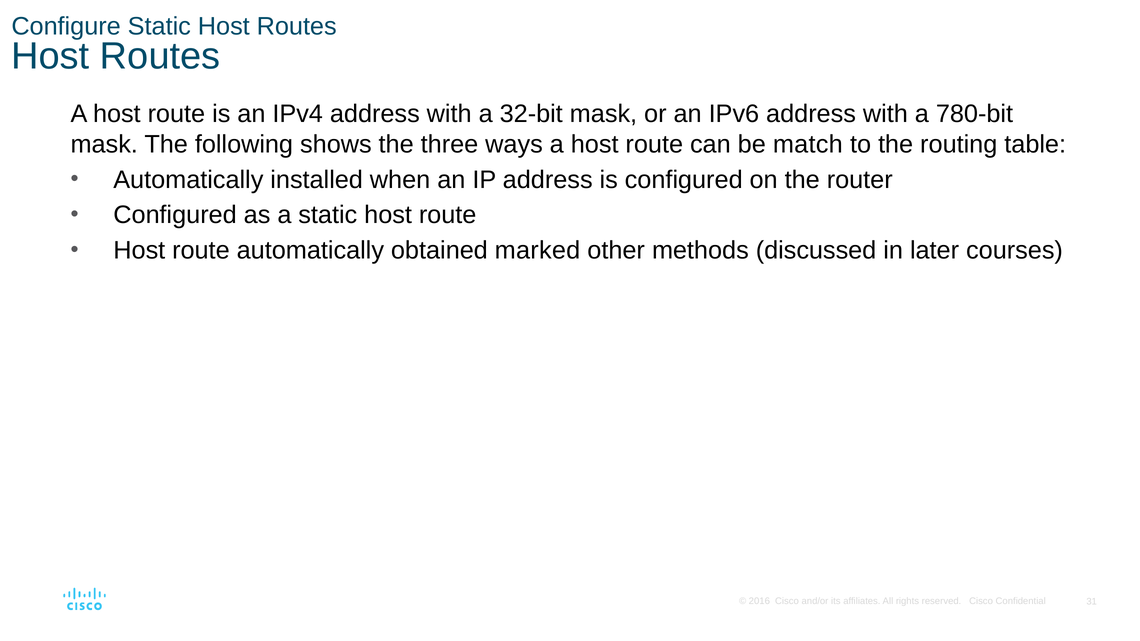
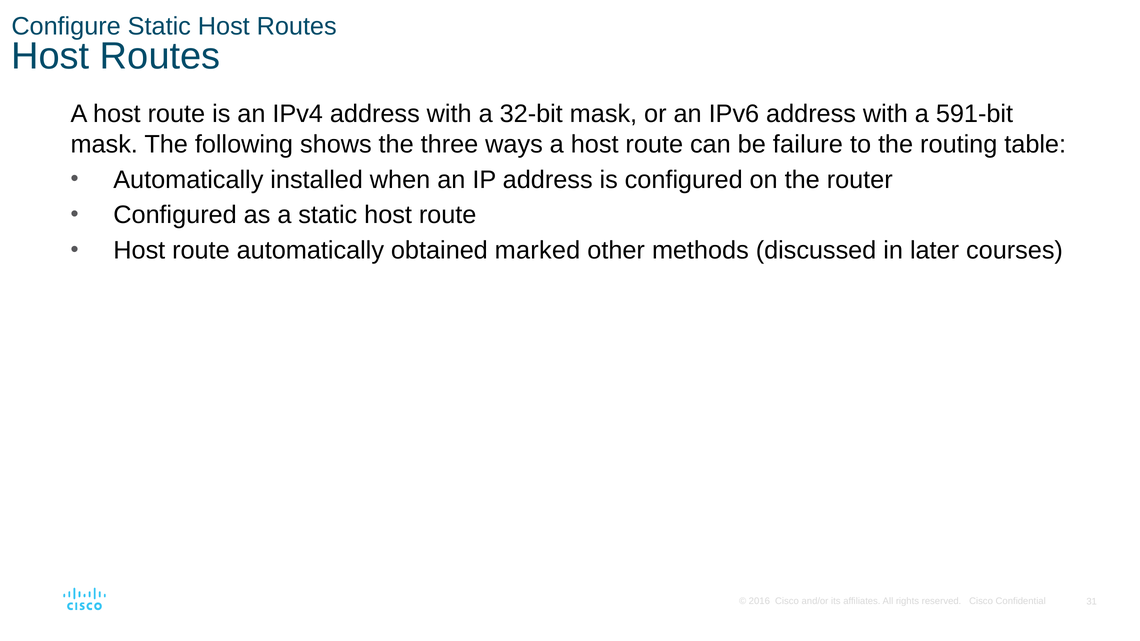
780-bit: 780-bit -> 591-bit (974, 114)
match: match -> failure (808, 144)
